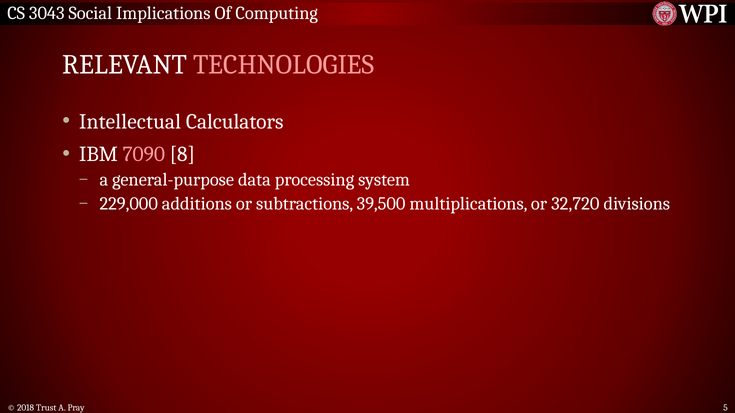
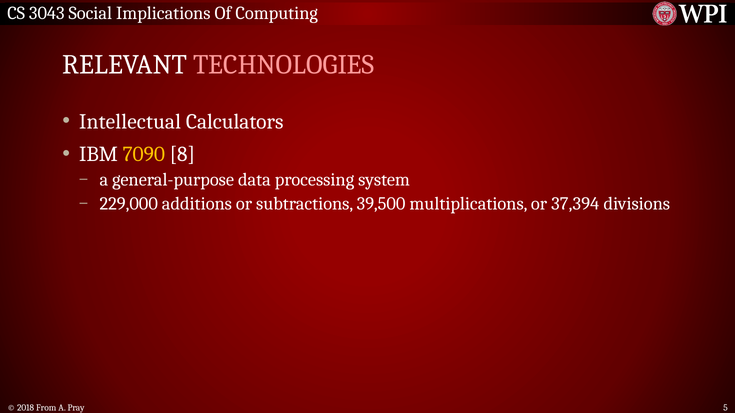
7090 colour: pink -> yellow (144, 155)
32,720: 32,720 -> 37,394 (575, 204)
Trust: Trust -> From (46, 408)
